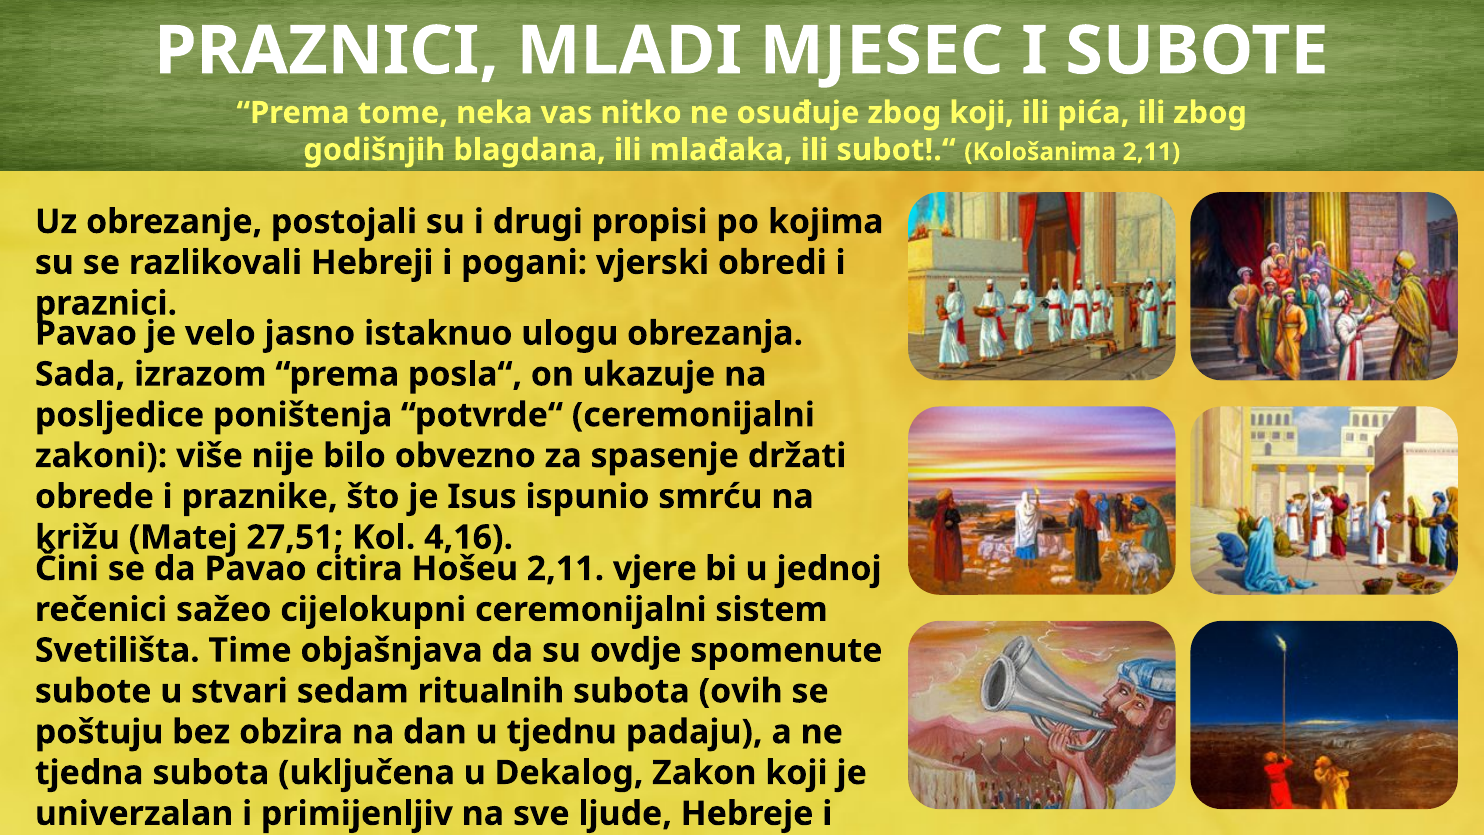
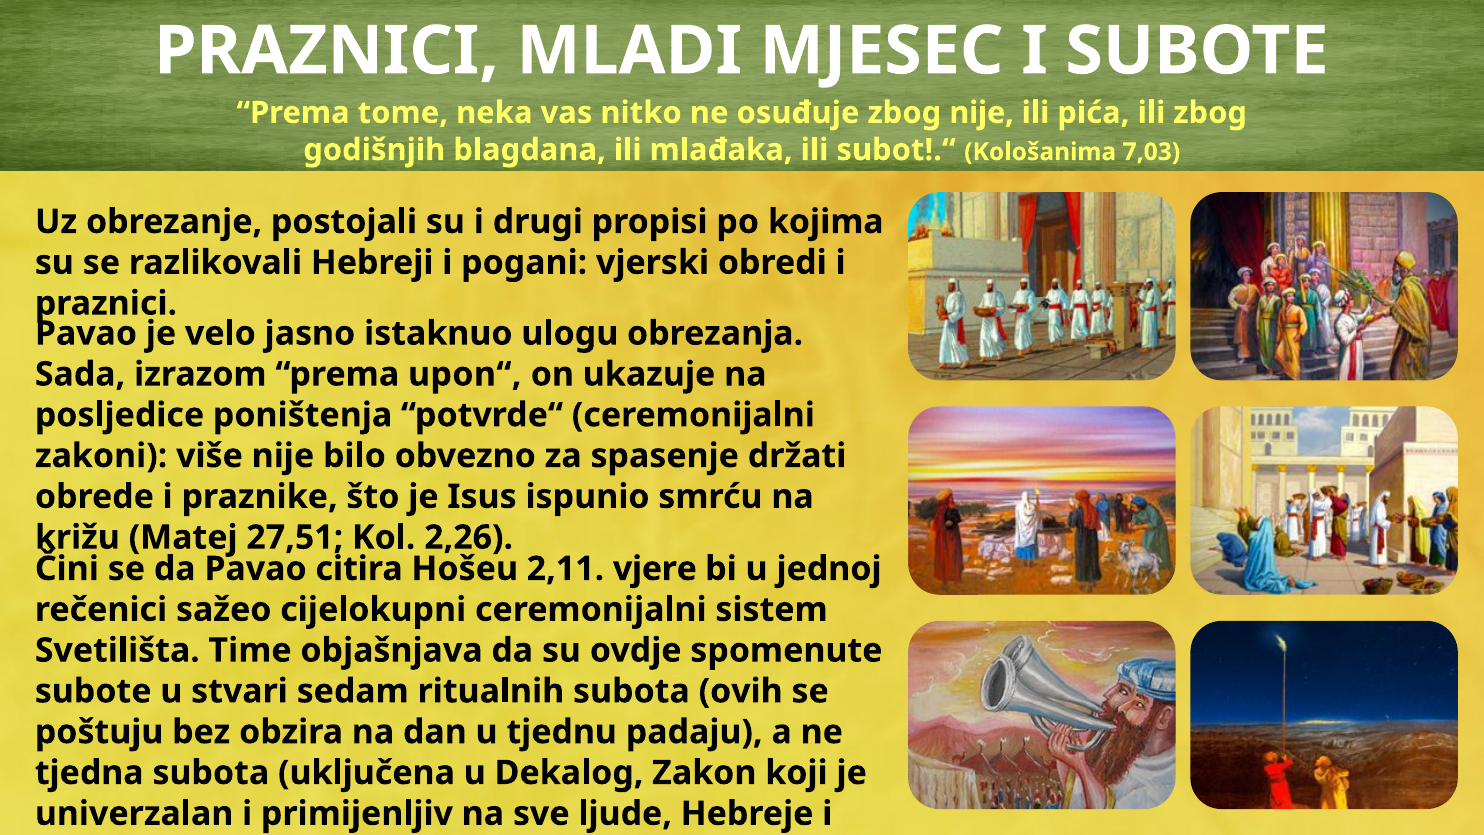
zbog koji: koji -> nije (982, 113)
Kološanima 2,11: 2,11 -> 7,03 (1151, 152)
posla“: posla“ -> upon“ (465, 374)
4,16: 4,16 -> 2,26 (469, 537)
